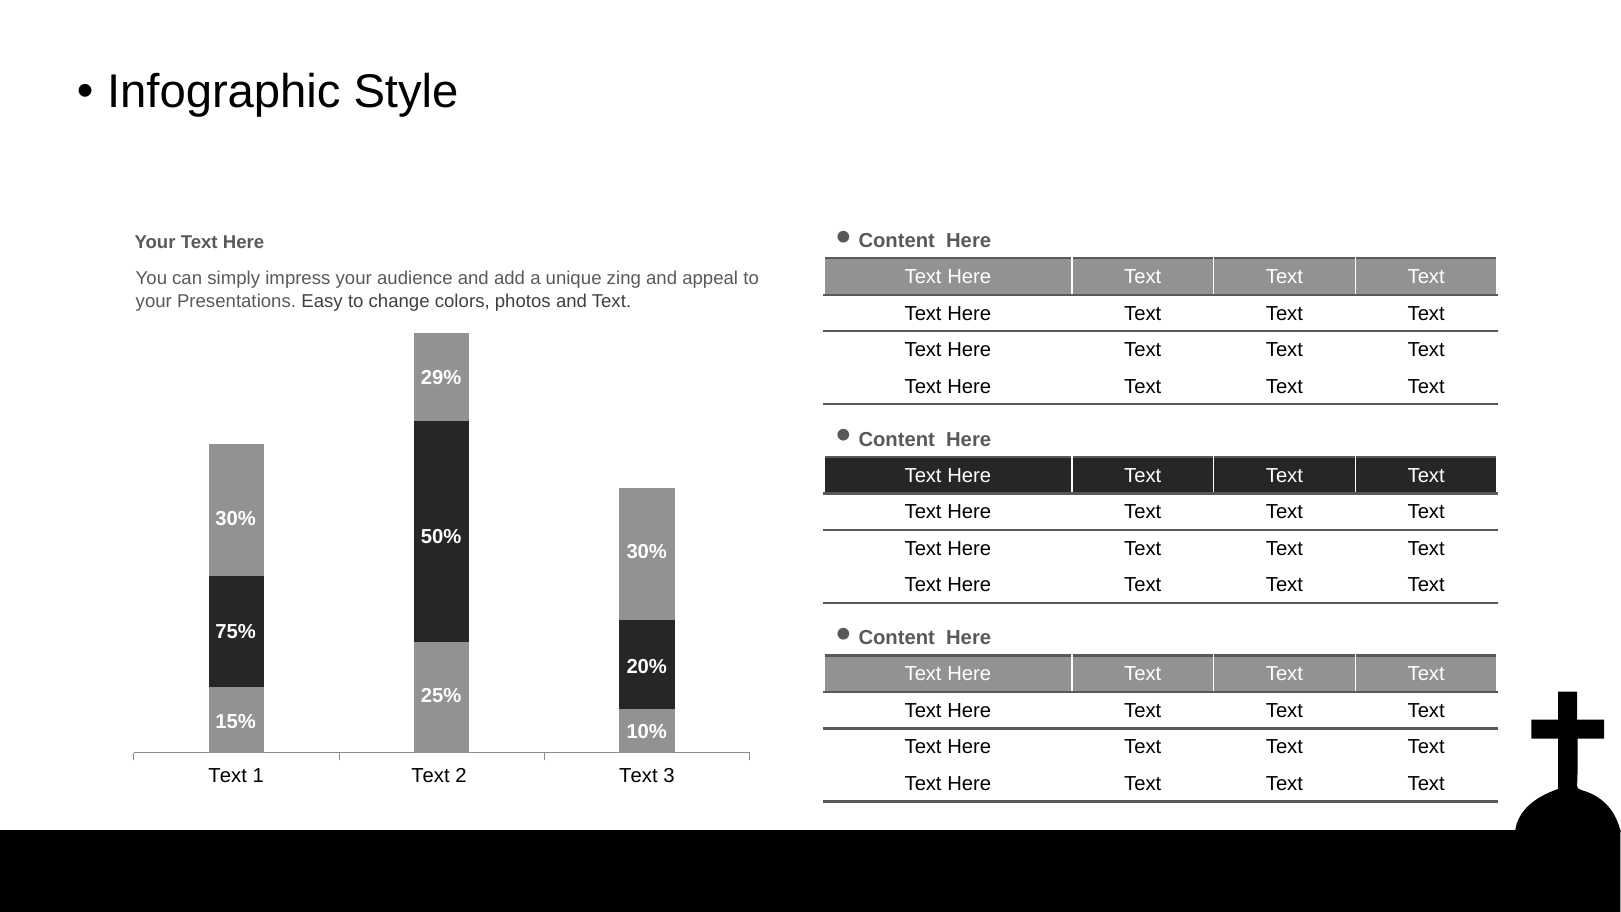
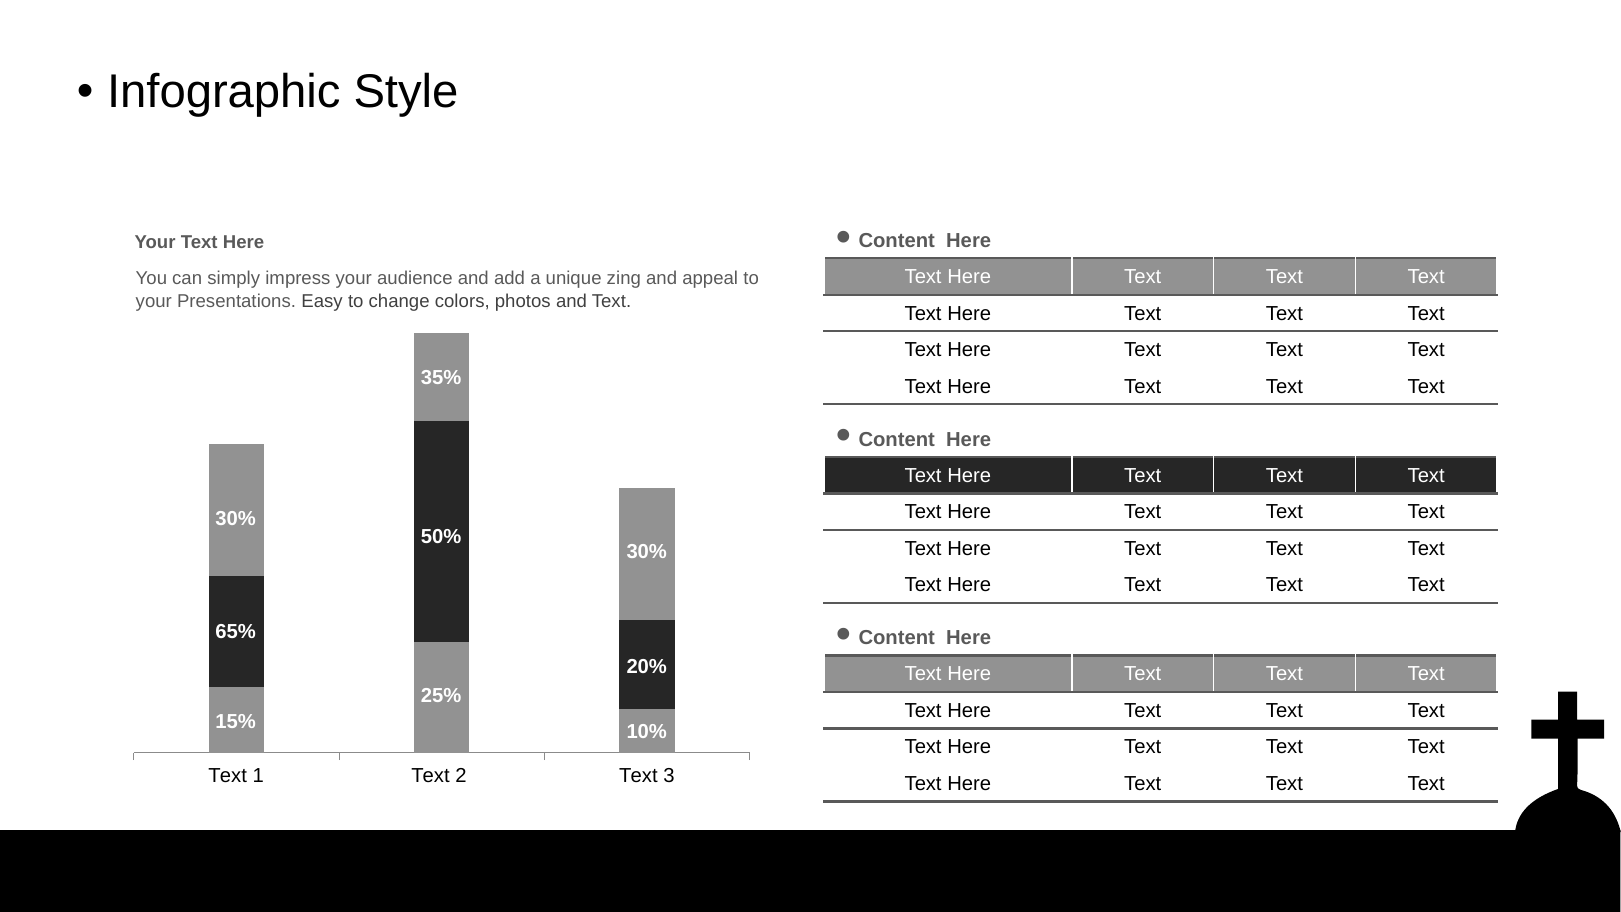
29%: 29% -> 35% (441, 378)
75%: 75% -> 65% (236, 632)
